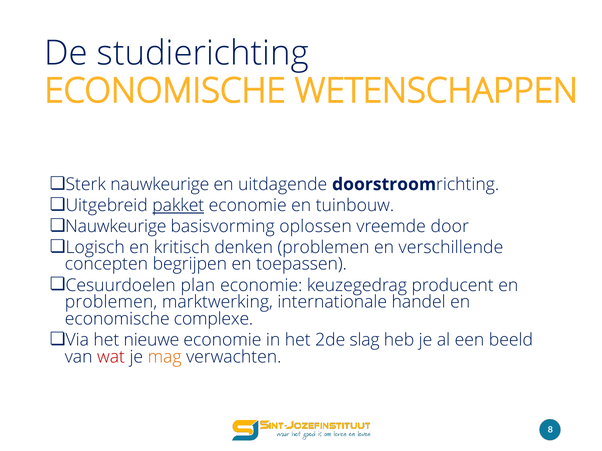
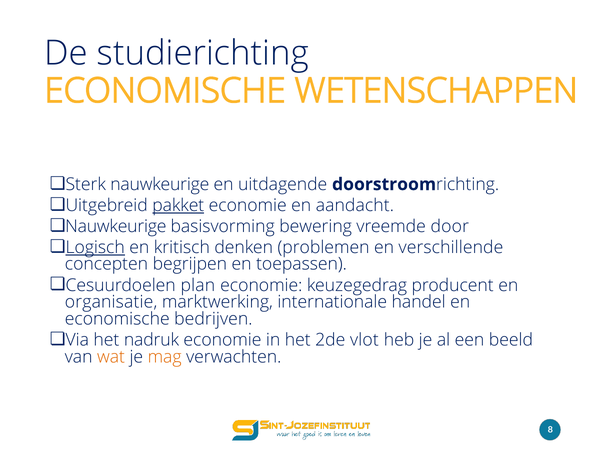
tuinbouw: tuinbouw -> aandacht (355, 206)
oplossen: oplossen -> bewering (316, 227)
Logisch underline: none -> present (95, 248)
problemen: problemen -> organisatie (111, 302)
complexe: complexe -> bedrijven (213, 319)
nieuwe: nieuwe -> nadruk (151, 340)
slag: slag -> vlot (364, 340)
wat colour: red -> orange (111, 357)
